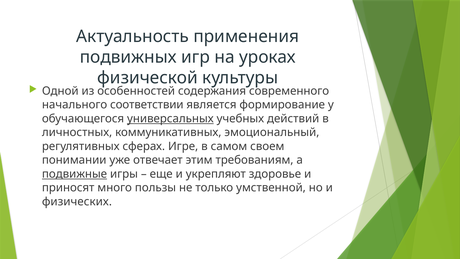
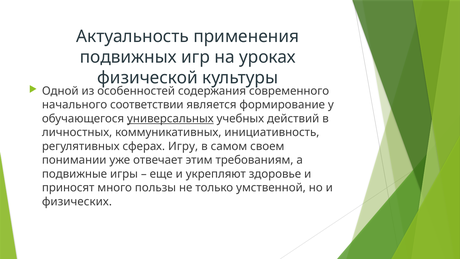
эмоциональный: эмоциональный -> инициативность (272, 132)
Игре: Игре -> Игру (183, 146)
подвижные underline: present -> none (75, 174)
